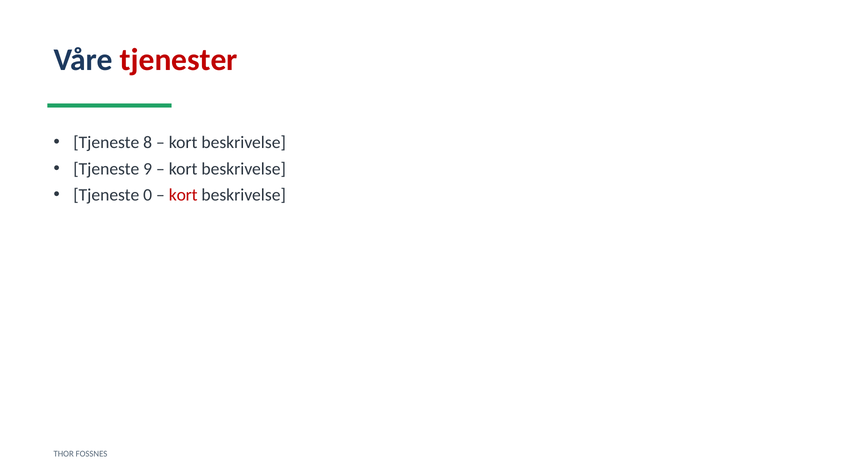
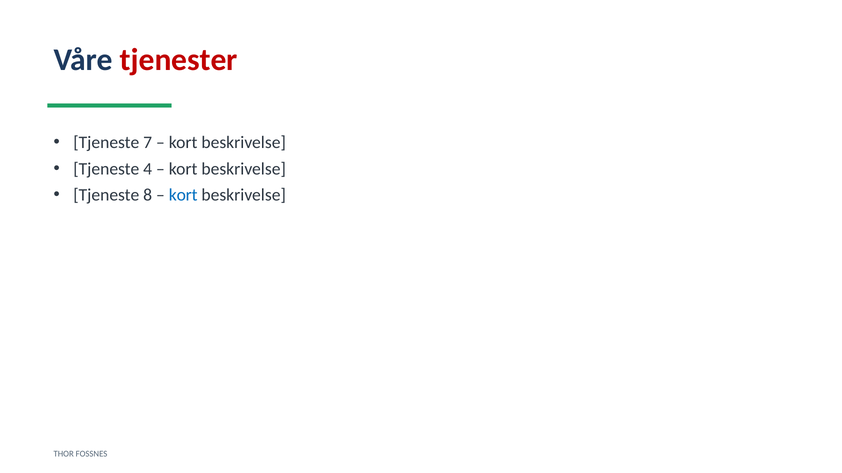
8: 8 -> 7 (148, 143)
9: 9 -> 4 (148, 169)
0: 0 -> 8 (148, 195)
kort colour: red -> blue (183, 195)
